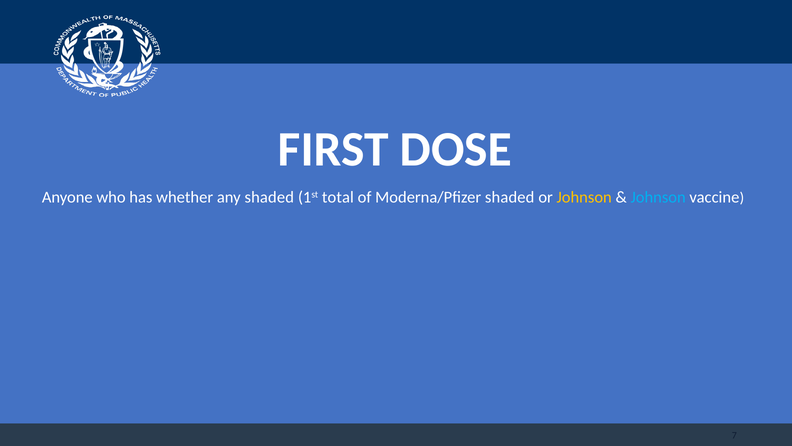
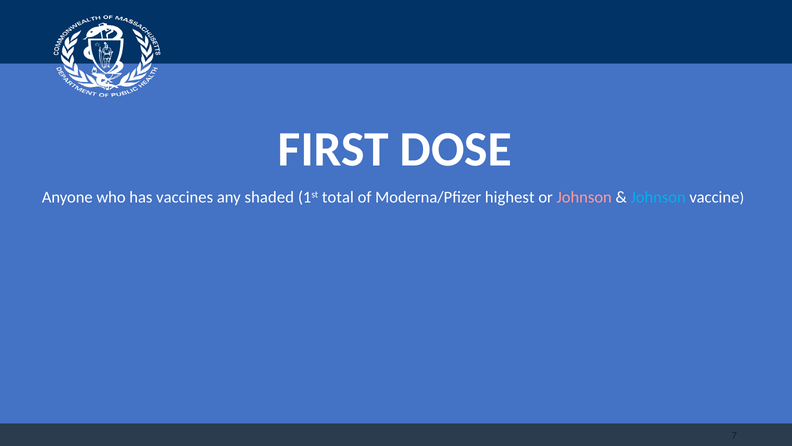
whether: whether -> vaccines (185, 197)
Moderna/Pfizer shaded: shaded -> highest (510, 197)
Johnson colour: yellow -> pink (584, 197)
